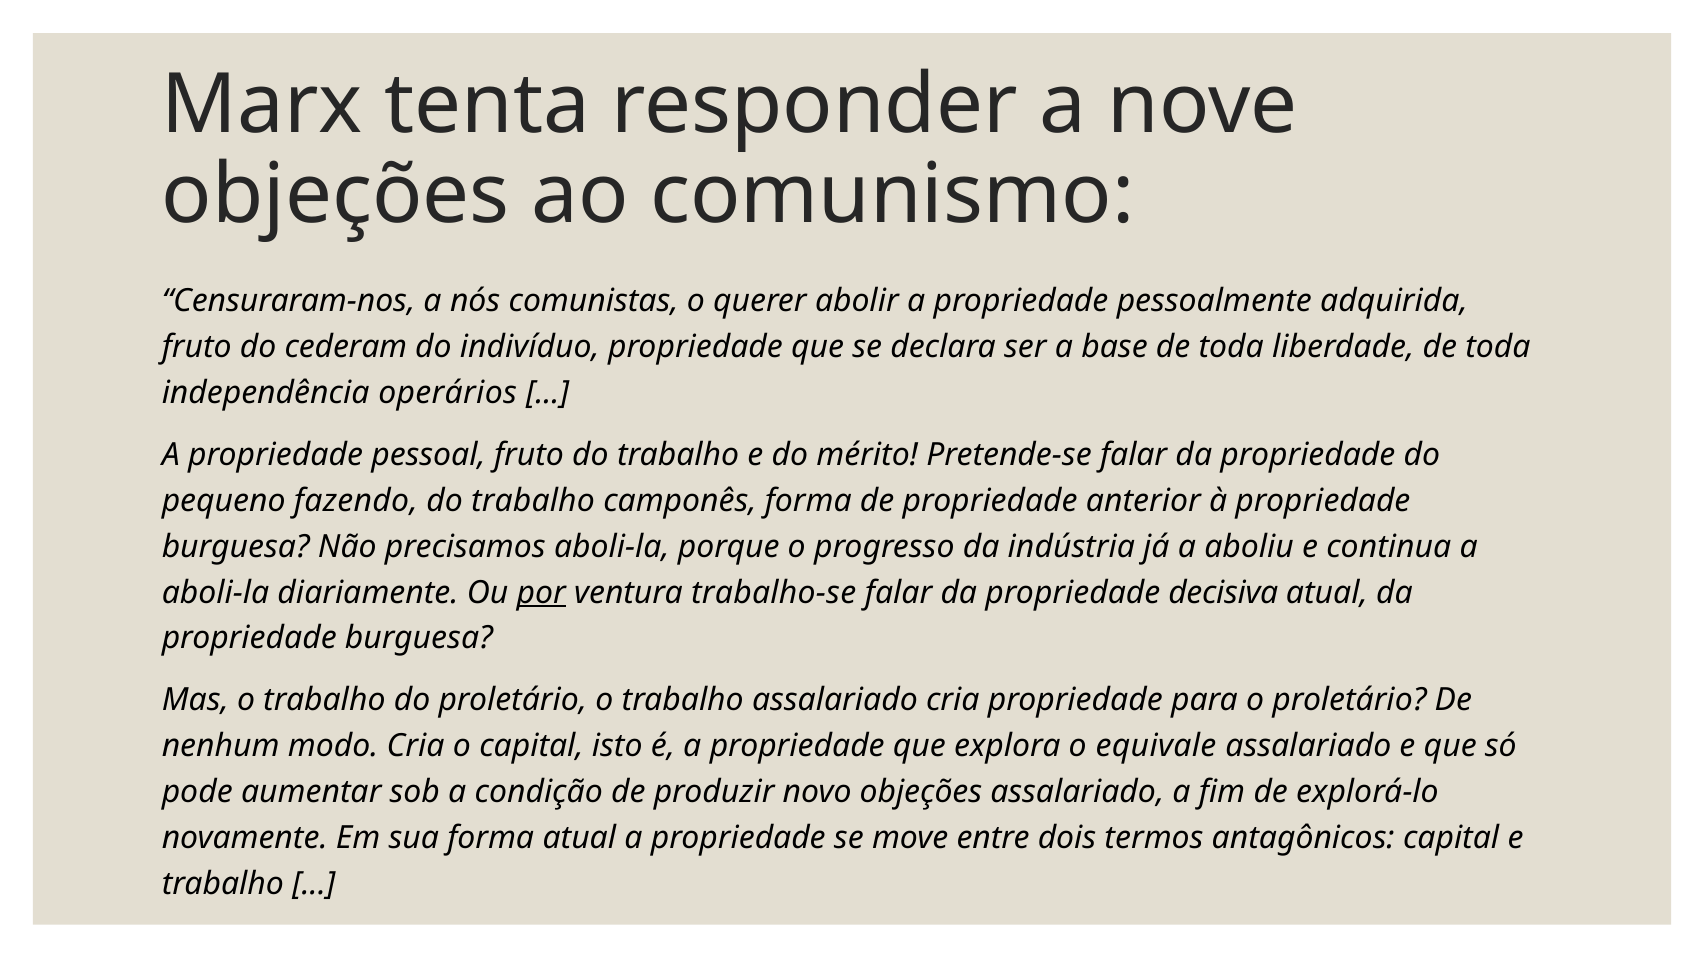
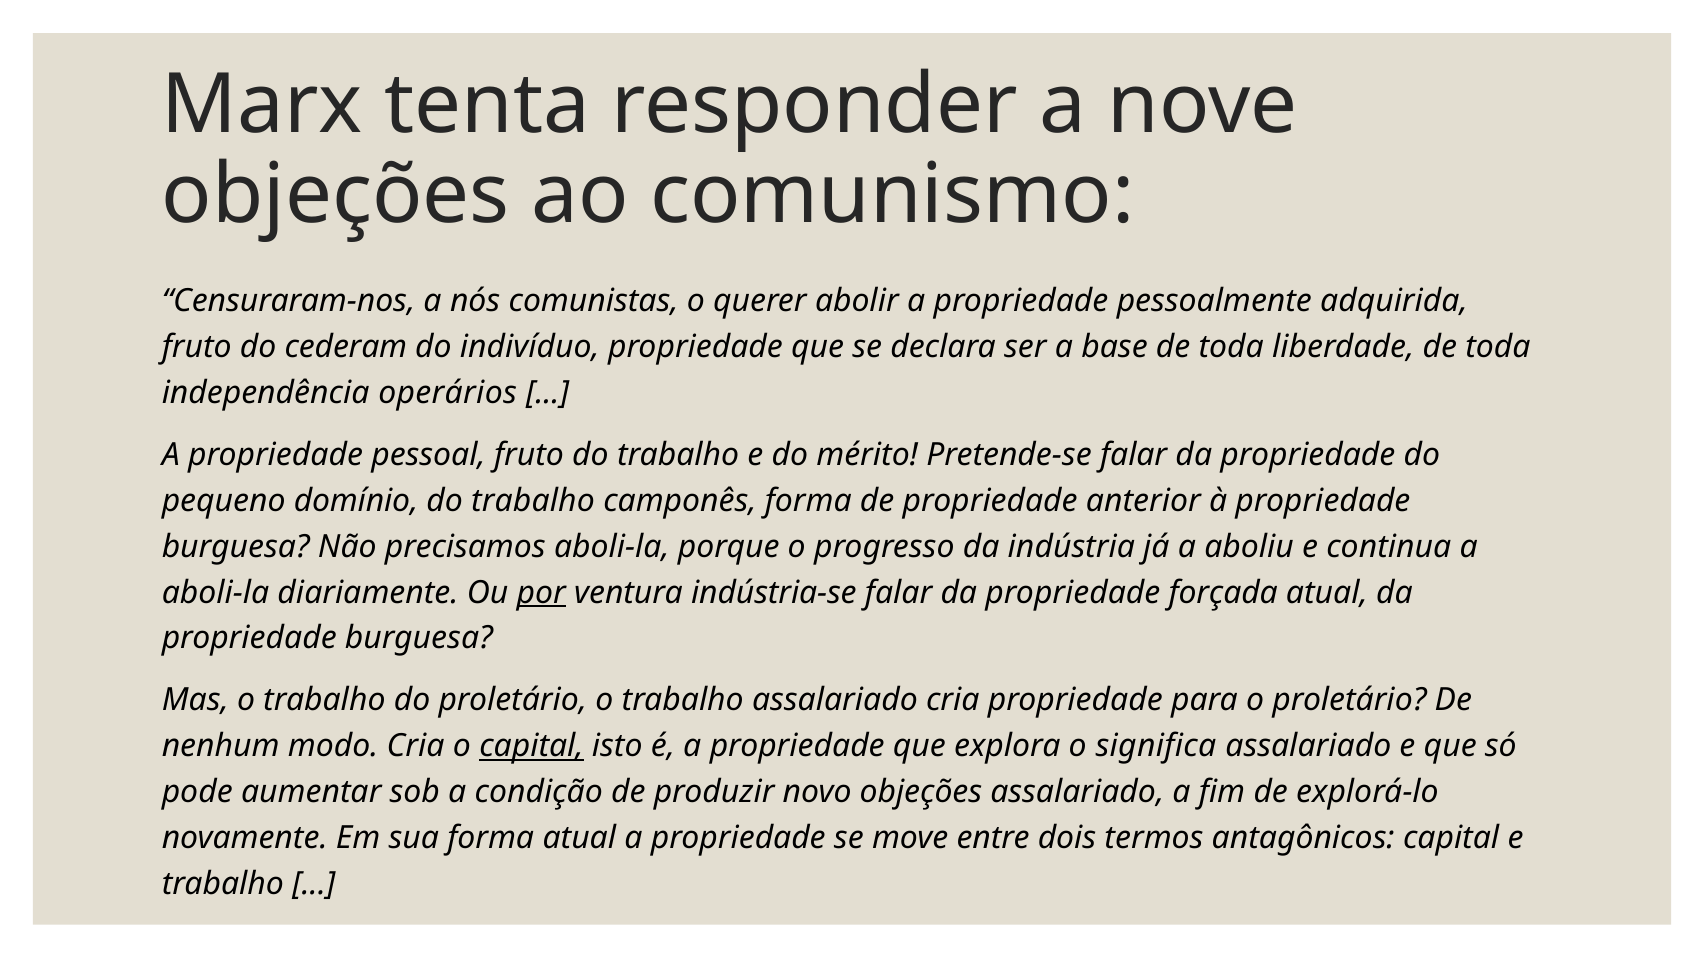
fazendo: fazendo -> domínio (356, 501)
trabalho-se: trabalho-se -> indústria-se (774, 593)
decisiva: decisiva -> forçada (1223, 593)
capital underline: none -> present (531, 747)
equivale: equivale -> significa (1156, 747)
